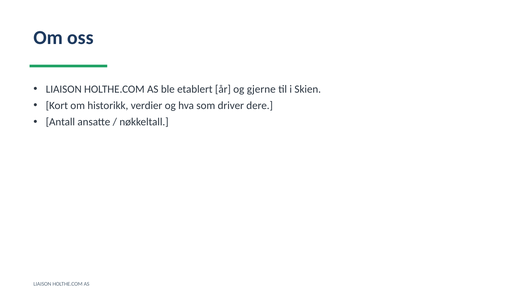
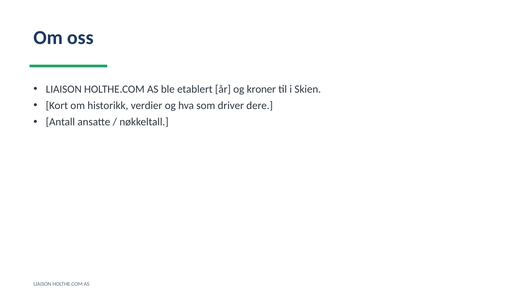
gjerne: gjerne -> kroner (261, 89)
